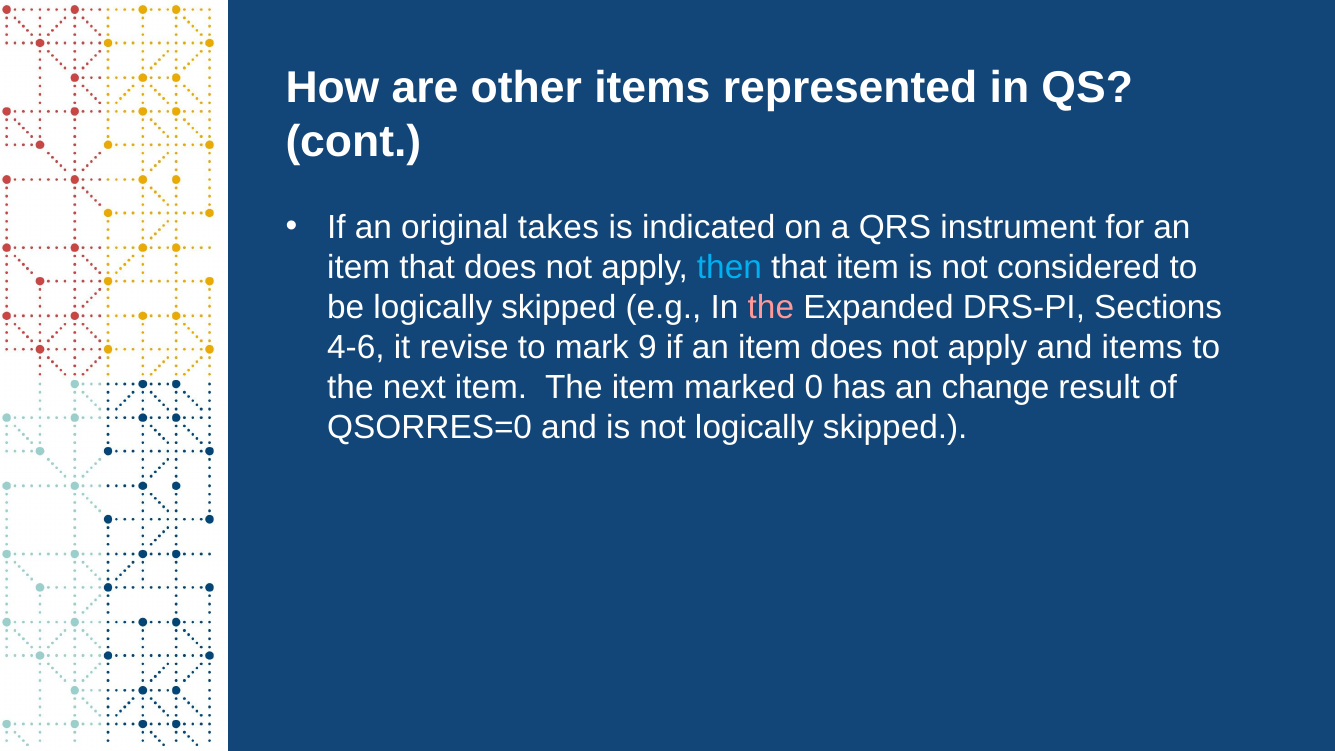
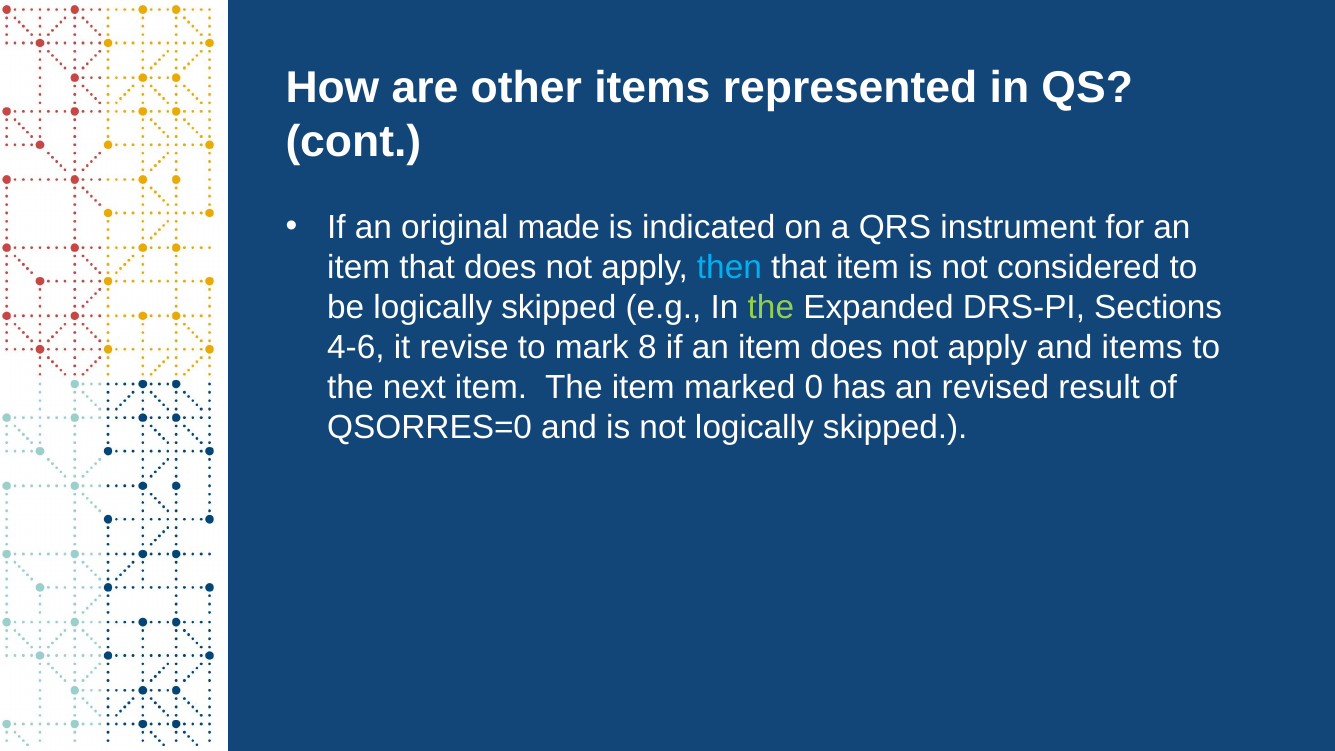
takes: takes -> made (559, 228)
the colour: pink -> light green (771, 308)
9: 9 -> 8 (647, 348)
change: change -> revised (995, 388)
